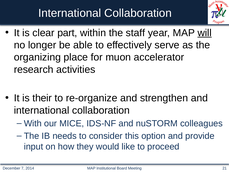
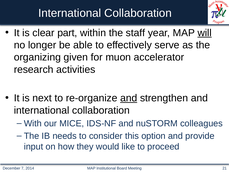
place: place -> given (76, 57)
their: their -> next (42, 98)
and underline: none -> present (129, 98)
